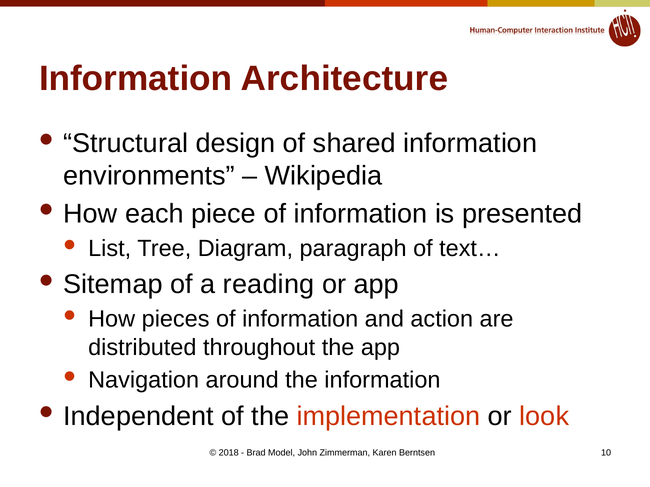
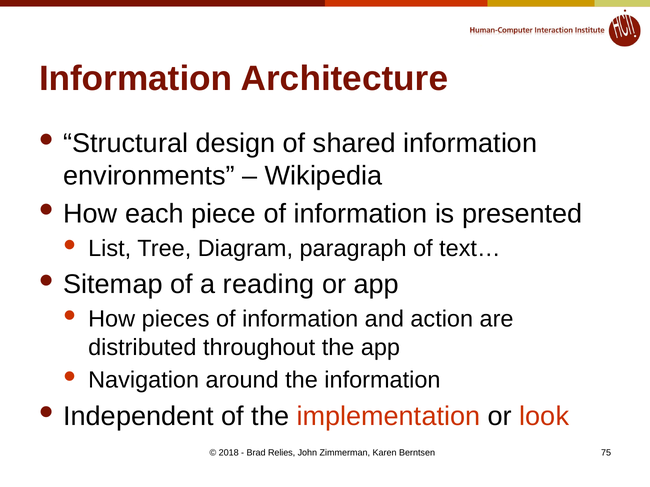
Model: Model -> Relies (282, 453)
10: 10 -> 75 (606, 453)
